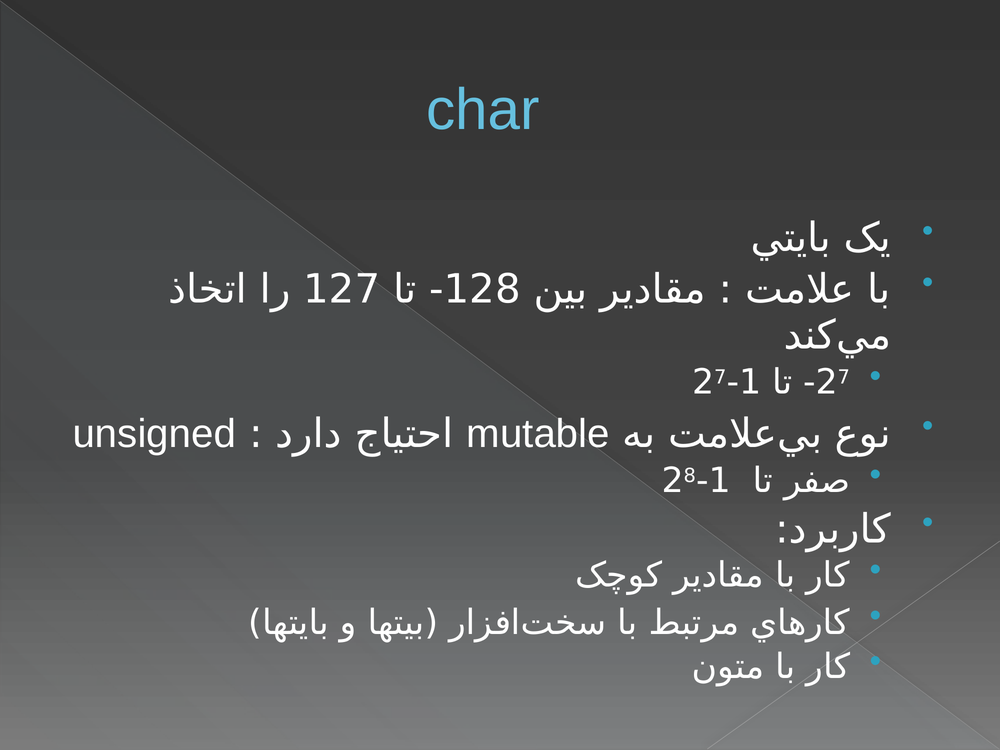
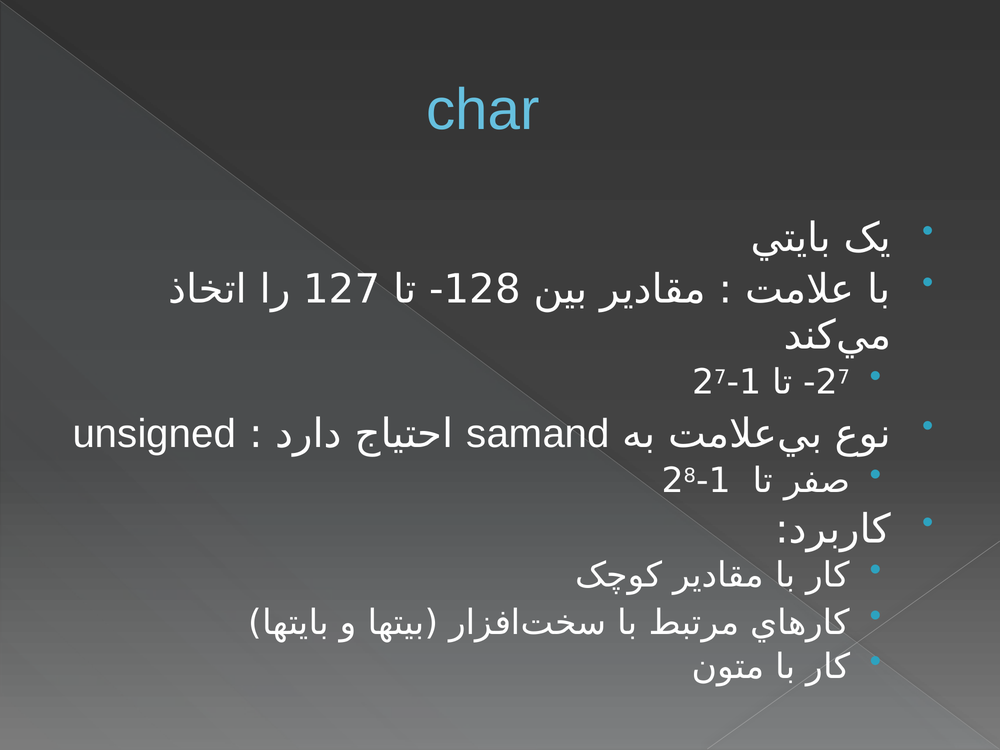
mutable: mutable -> samand (538, 434)
